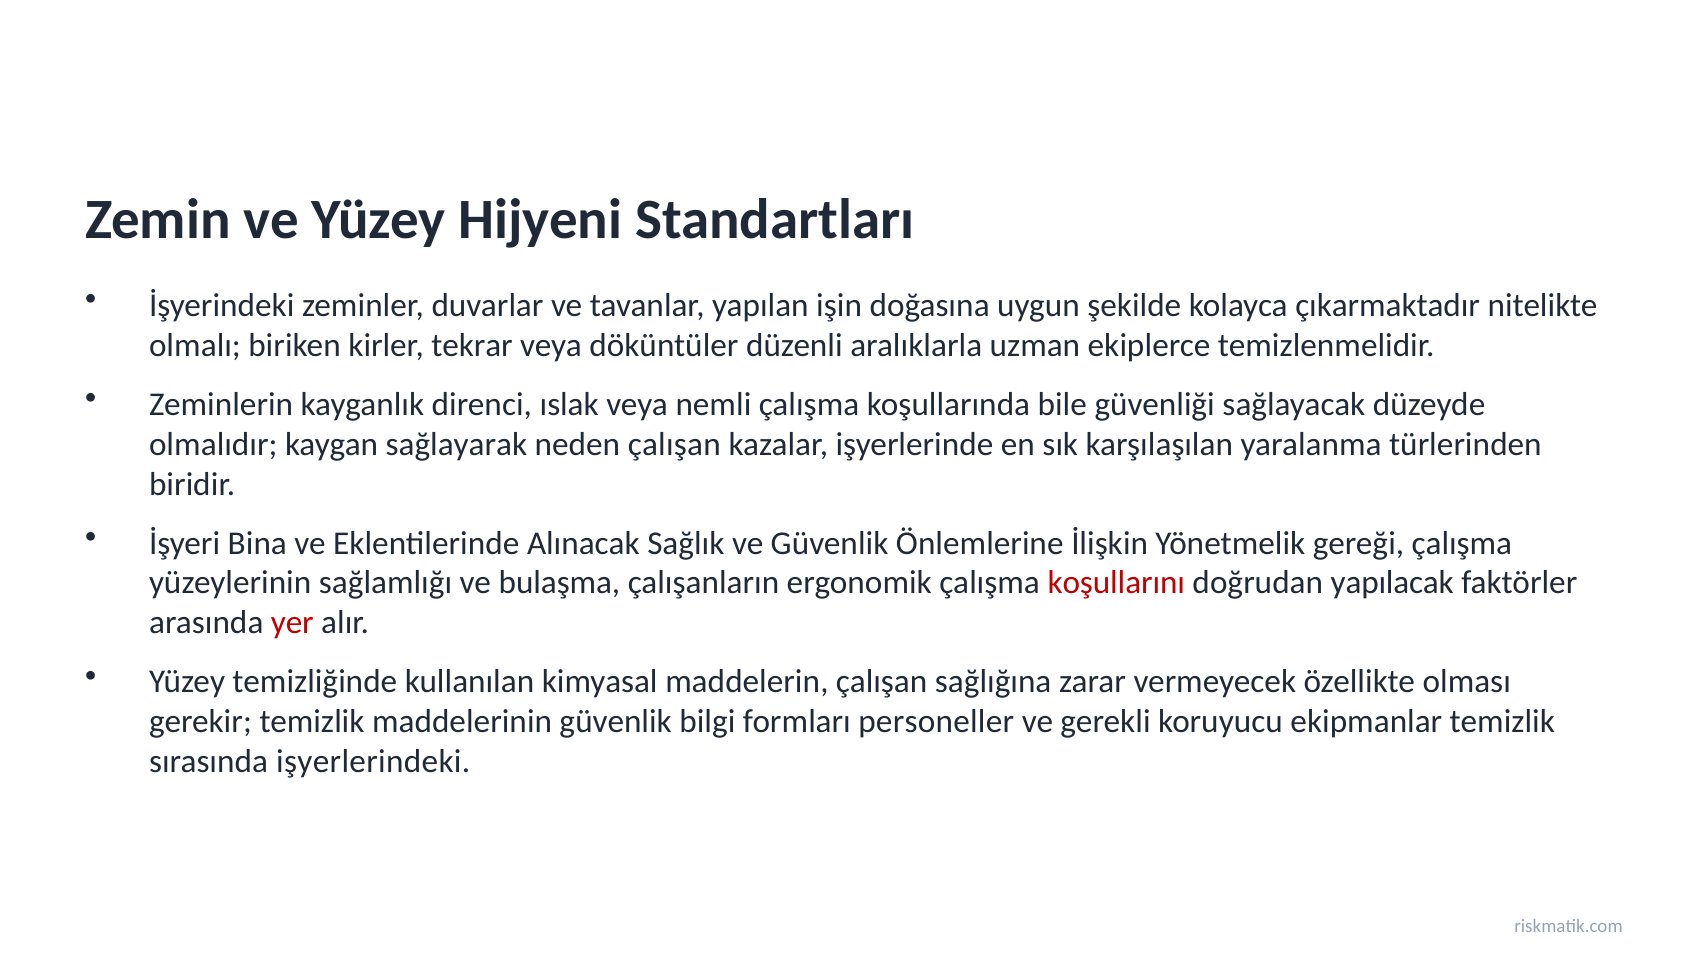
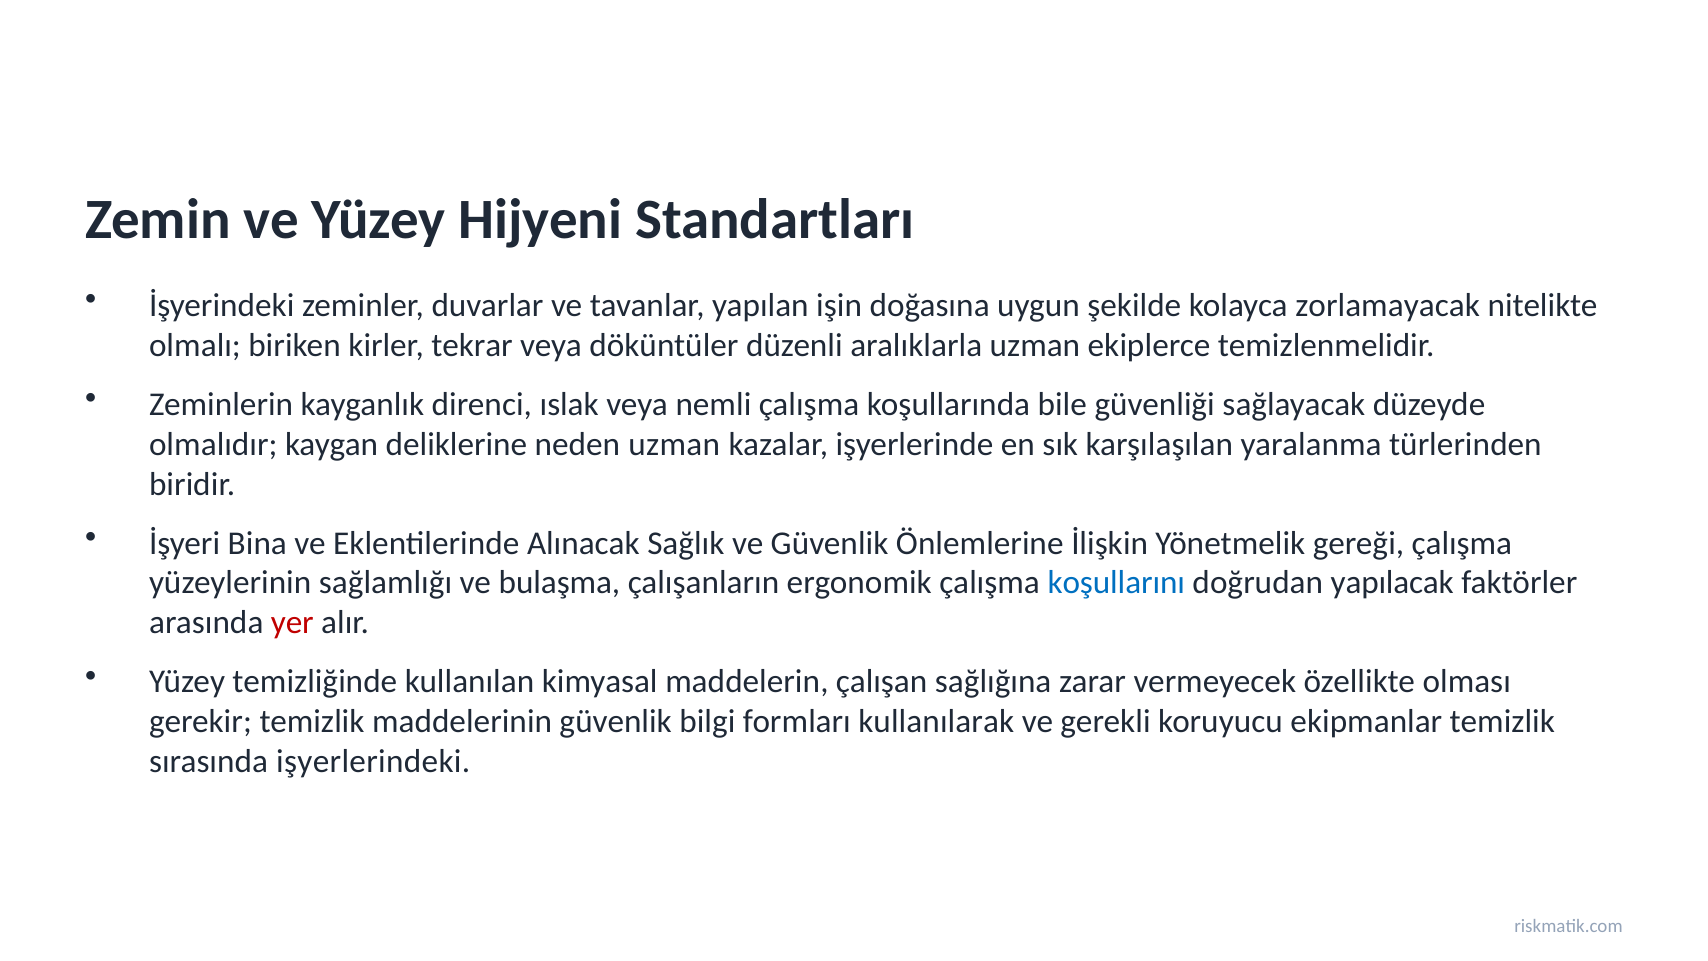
çıkarmaktadır: çıkarmaktadır -> zorlamayacak (1388, 305)
sağlayarak: sağlayarak -> deliklerine (456, 444)
neden çalışan: çalışan -> uzman (674, 444)
koşullarını colour: red -> blue (1116, 583)
personeller: personeller -> kullanılarak (936, 722)
